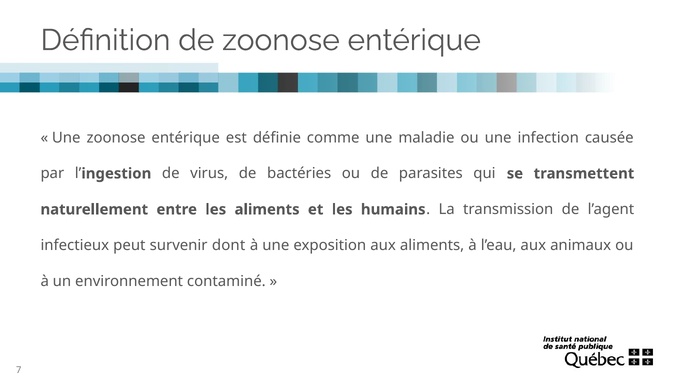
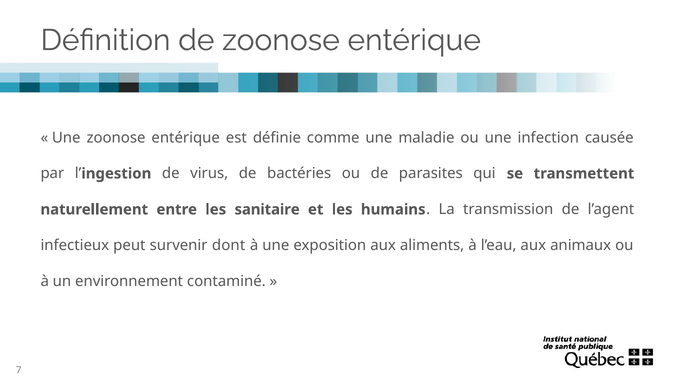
les aliments: aliments -> sanitaire (267, 209)
